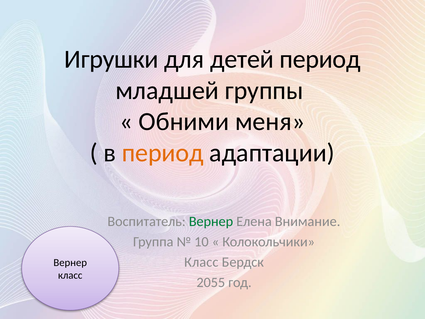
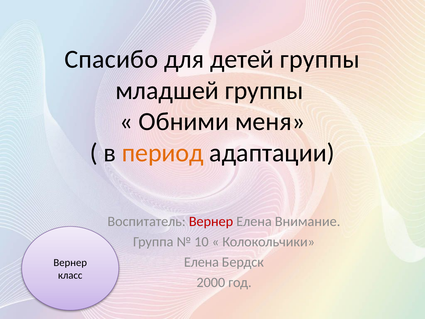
Игрушки: Игрушки -> Спасибо (111, 59)
детей период: период -> группы (320, 59)
Вернер colour: green -> red (211, 221)
Класс: Класс -> Елена (201, 262)
2055: 2055 -> 2000 (211, 282)
